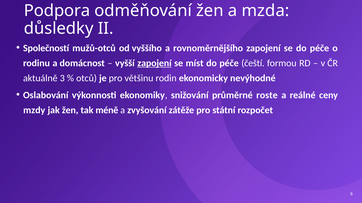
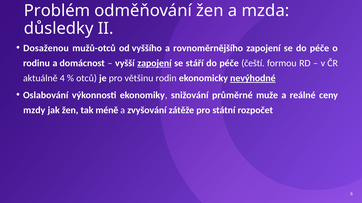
Podpora: Podpora -> Problém (57, 11)
Společností: Společností -> Dosaženou (46, 48)
míst: míst -> stáří (195, 63)
3: 3 -> 4 (62, 78)
nevýhodné underline: none -> present (253, 78)
roste: roste -> muže (267, 95)
